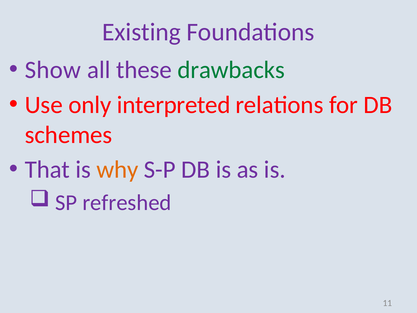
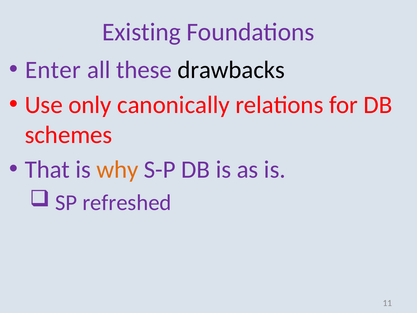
Show: Show -> Enter (53, 70)
drawbacks colour: green -> black (231, 70)
interpreted: interpreted -> canonically (174, 105)
